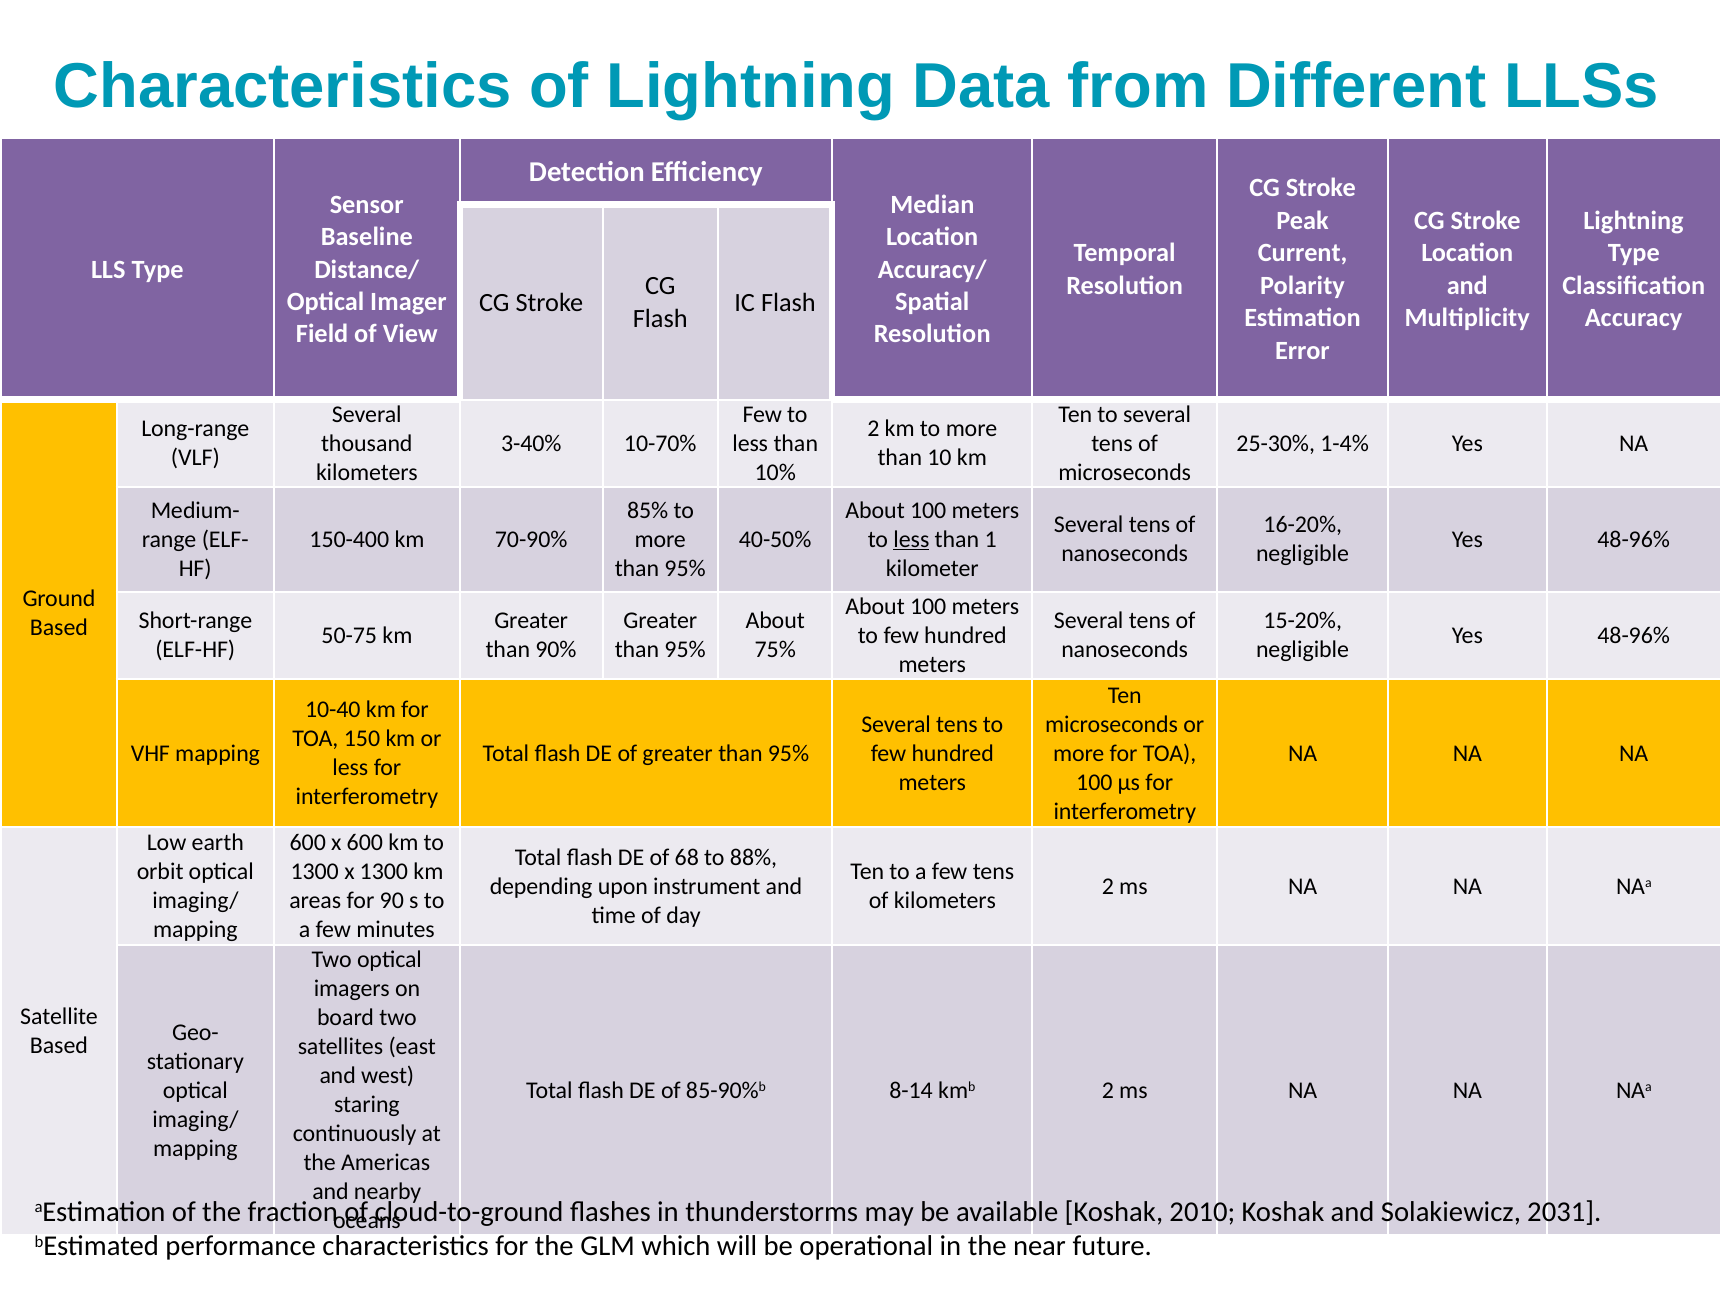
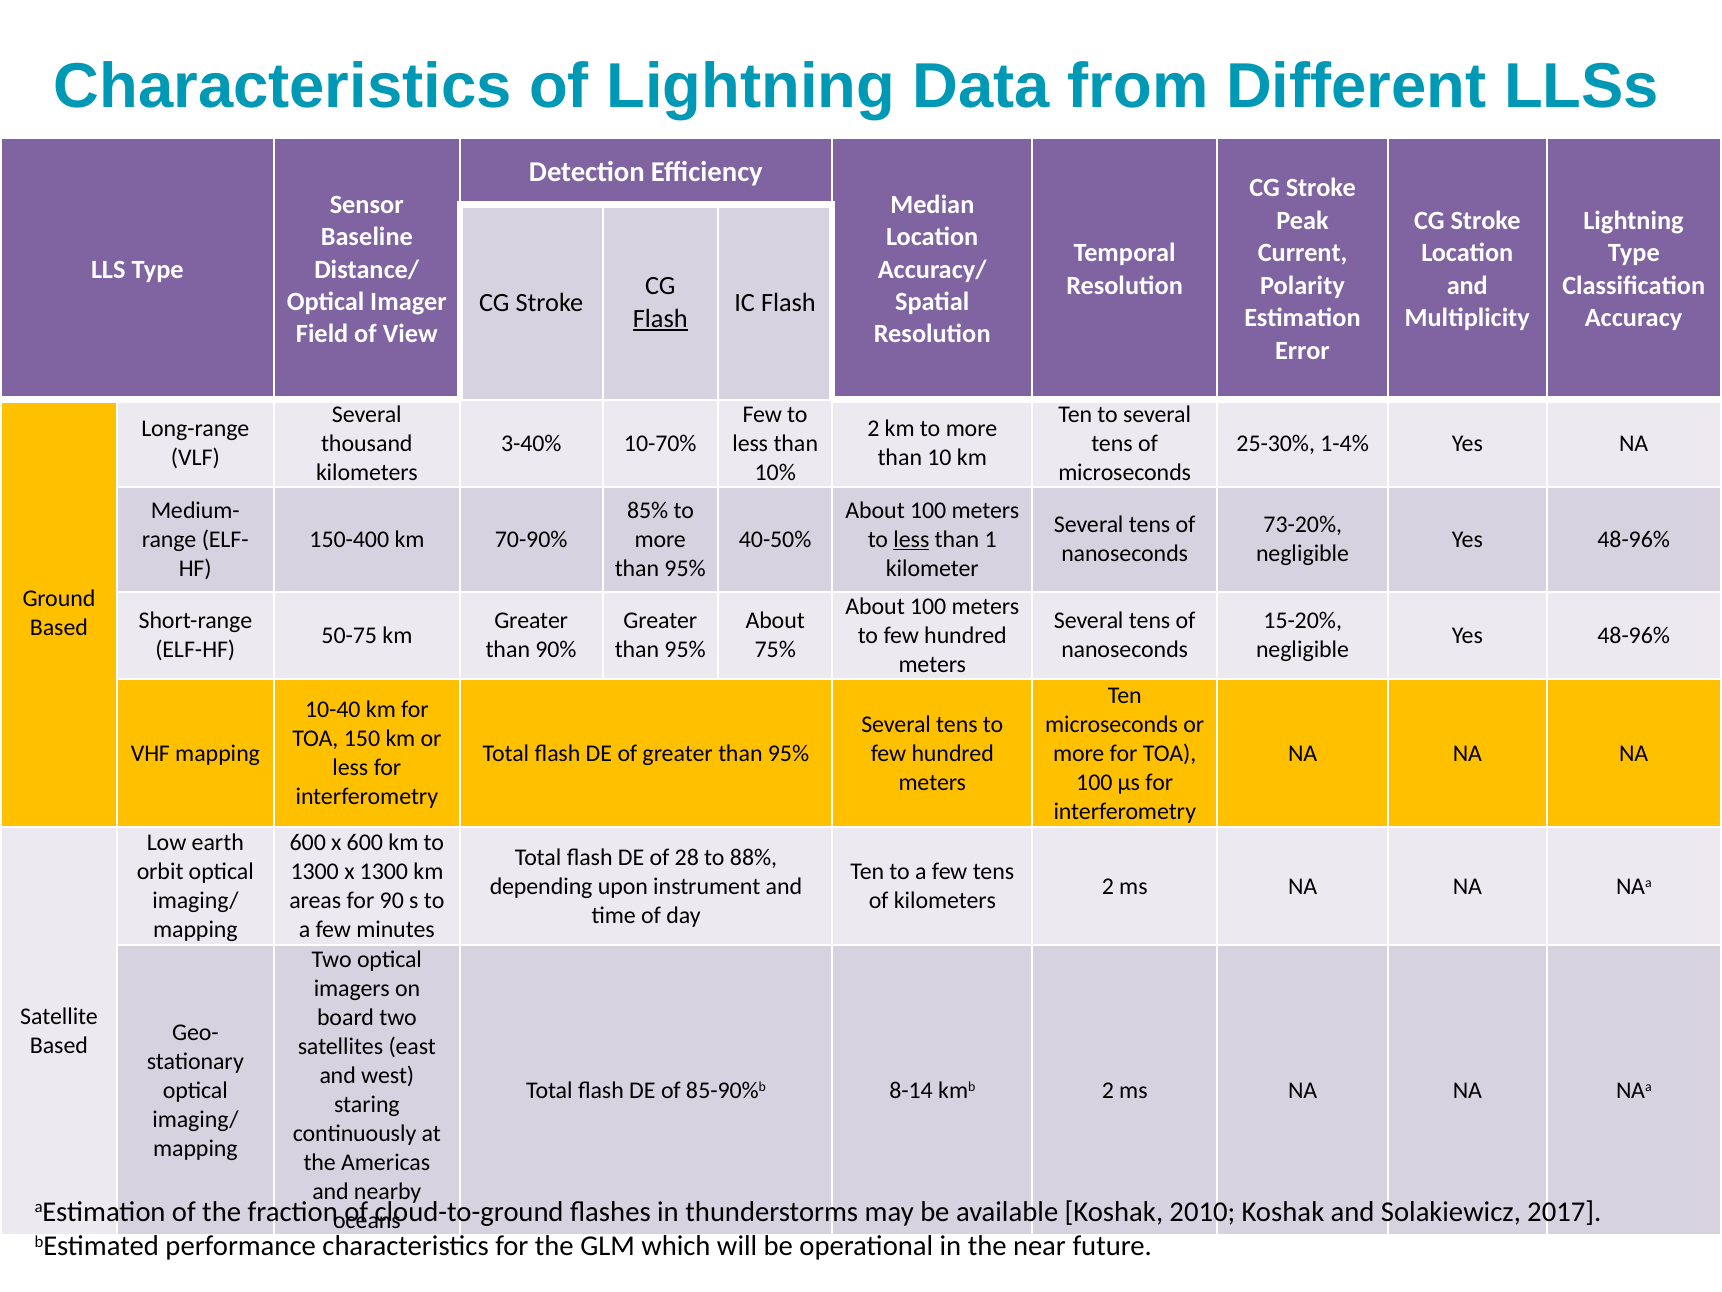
Flash underline: none -> present (660, 318)
16-20%: 16-20% -> 73-20% (1303, 525)
68: 68 -> 28 (687, 857)
2031: 2031 -> 2017 (1564, 1212)
